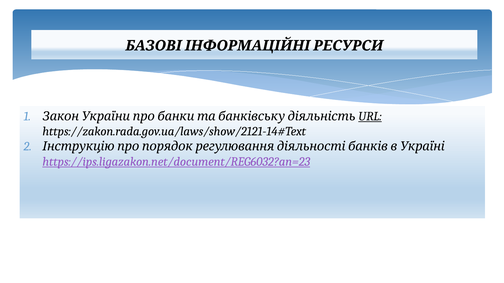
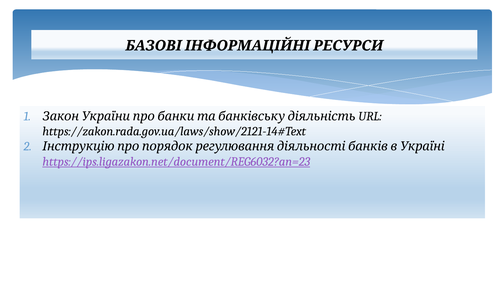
URL underline: present -> none (370, 117)
